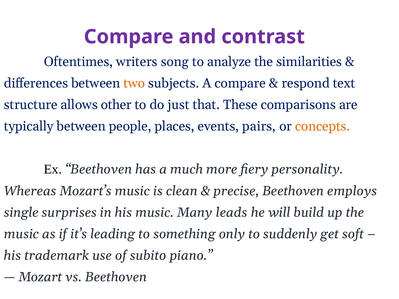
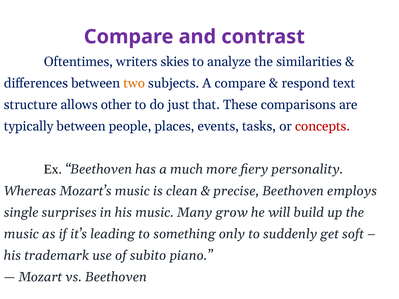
song: song -> skies (175, 62)
pairs: pairs -> tasks (259, 126)
concepts colour: orange -> red (323, 126)
leads: leads -> grow (232, 213)
